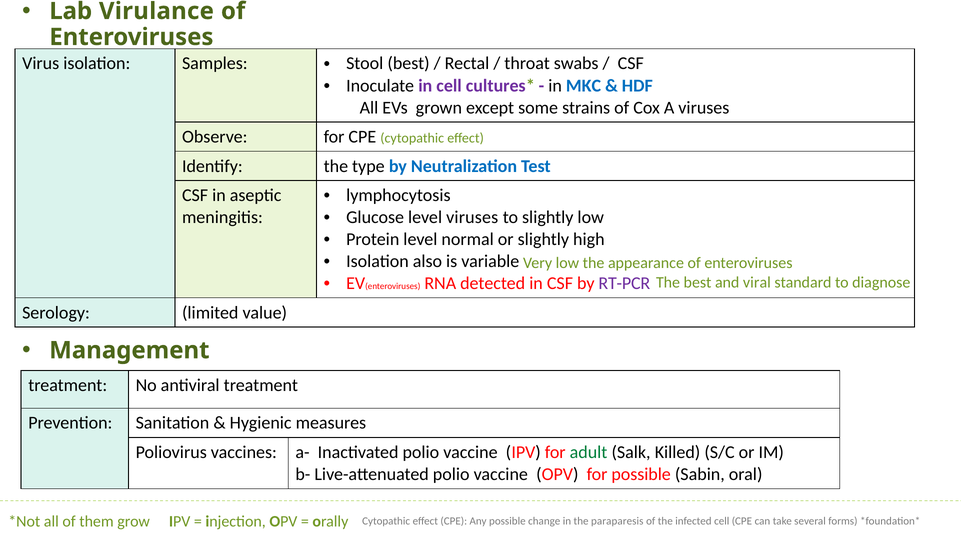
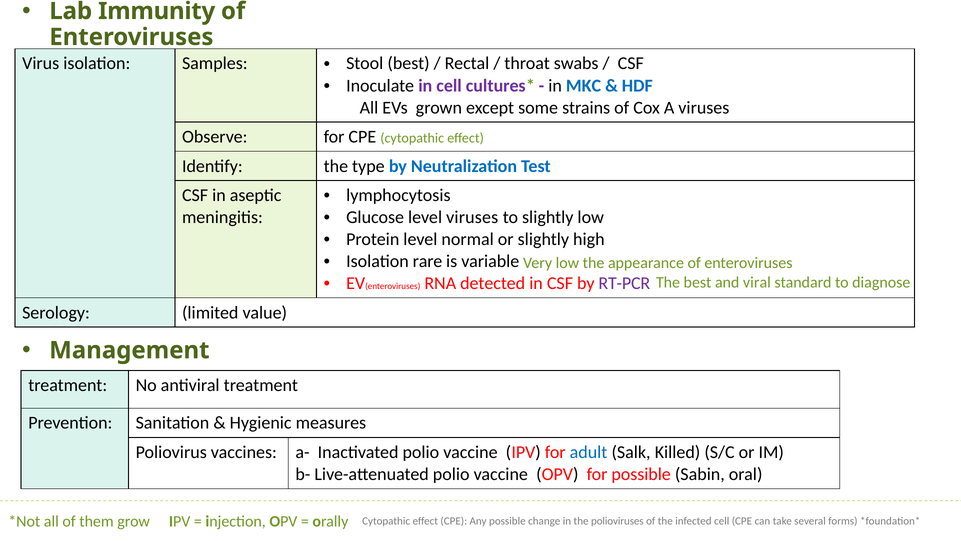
Virulance: Virulance -> Immunity (157, 11)
also: also -> rare (428, 261)
adult colour: green -> blue (589, 452)
paraparesis: paraparesis -> polioviruses (617, 521)
